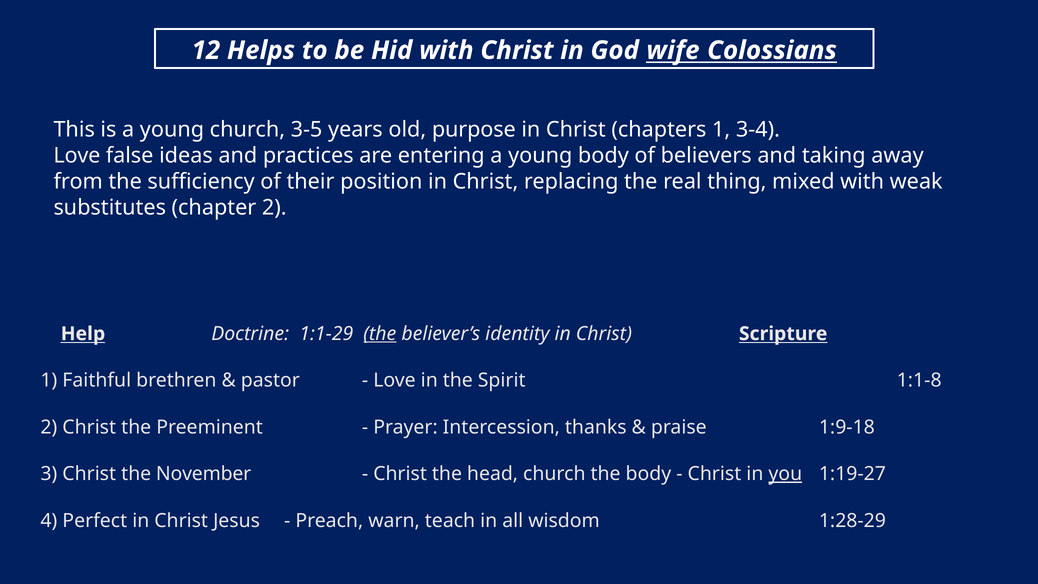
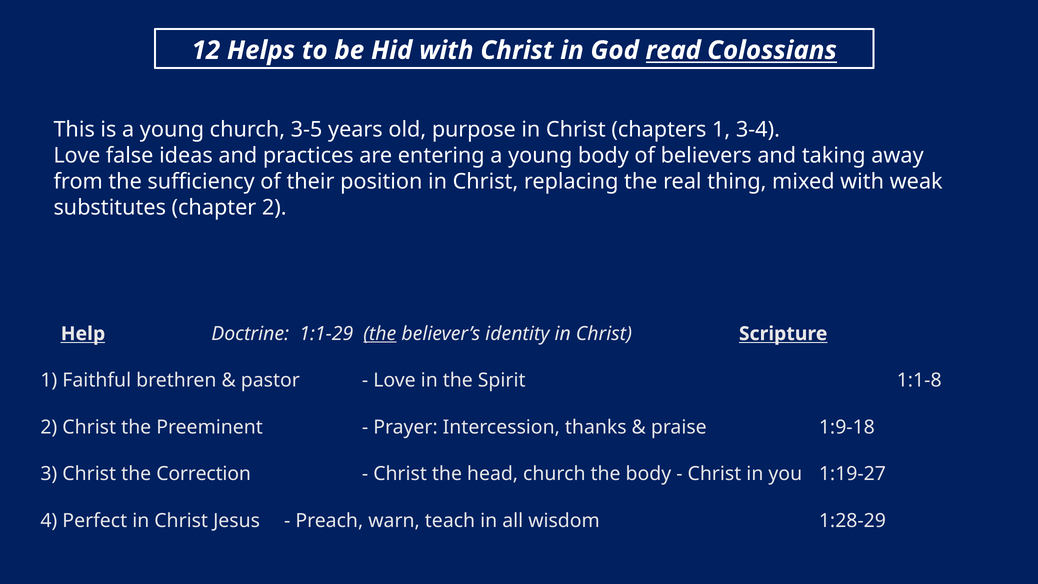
wife: wife -> read (673, 50)
November: November -> Correction (204, 474)
you underline: present -> none (785, 474)
